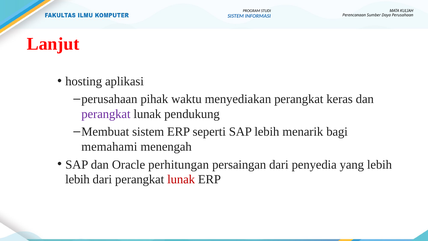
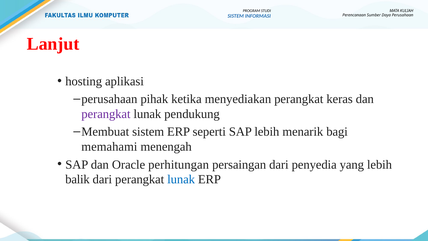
waktu: waktu -> ketika (186, 99)
lebih: lebih -> balik (78, 179)
lunak colour: red -> blue (181, 179)
